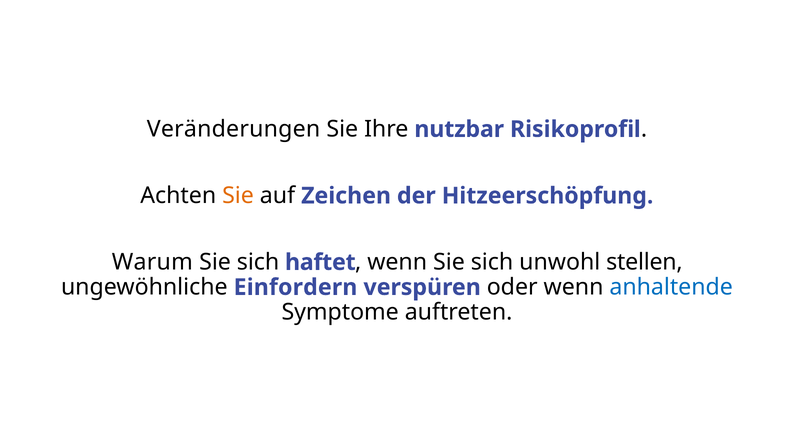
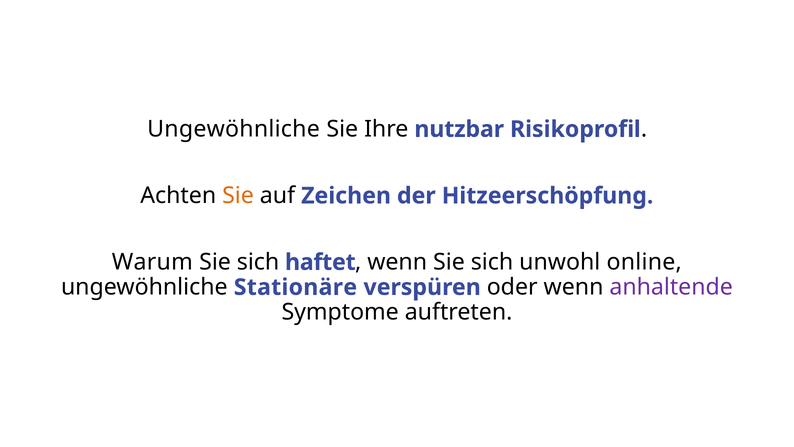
Veränderungen: Veränderungen -> Ungewöhnliche (234, 129)
stellen: stellen -> online (644, 262)
Einfordern: Einfordern -> Stationäre (295, 287)
anhaltende colour: blue -> purple (671, 287)
